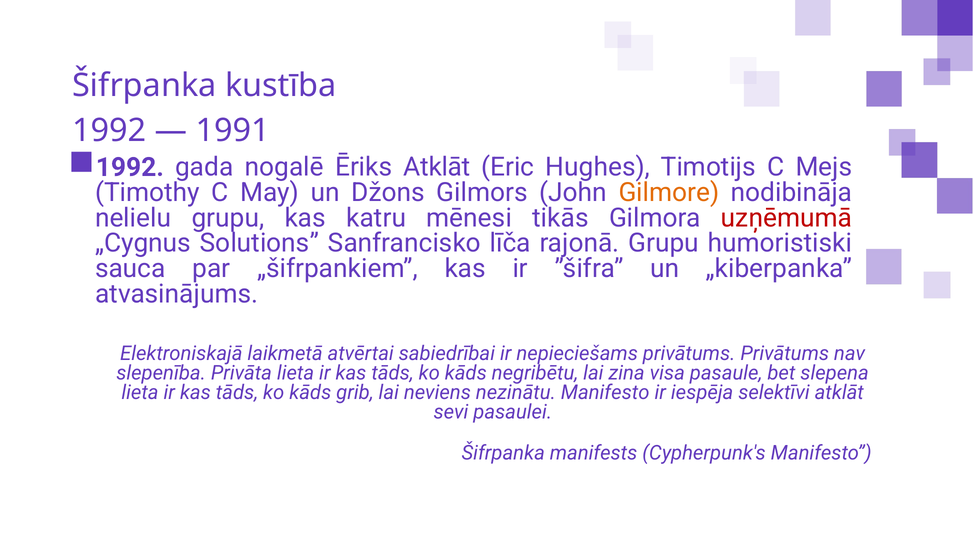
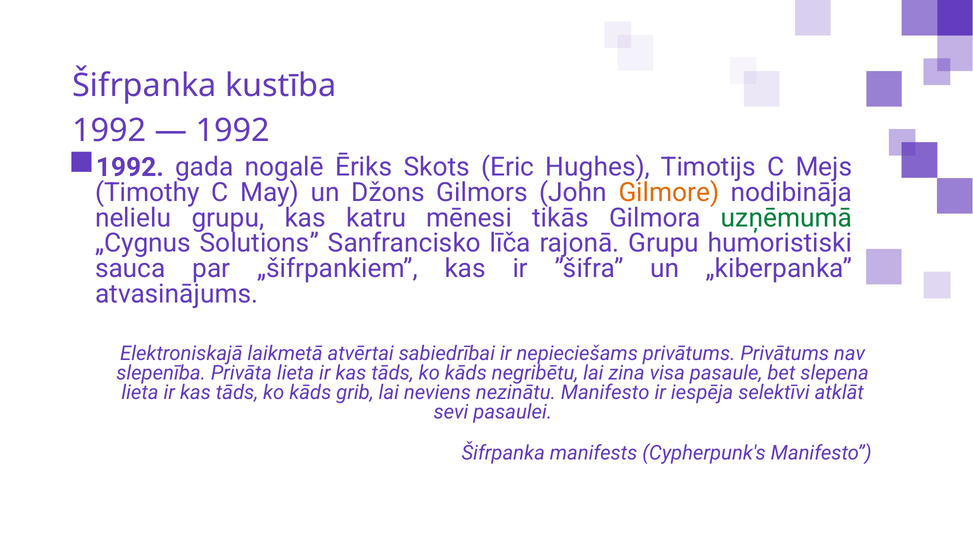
1991: 1991 -> 1992 (233, 131)
Ēriks Atklāt: Atklāt -> Skots (437, 167)
uzņēmumā colour: red -> green (787, 218)
